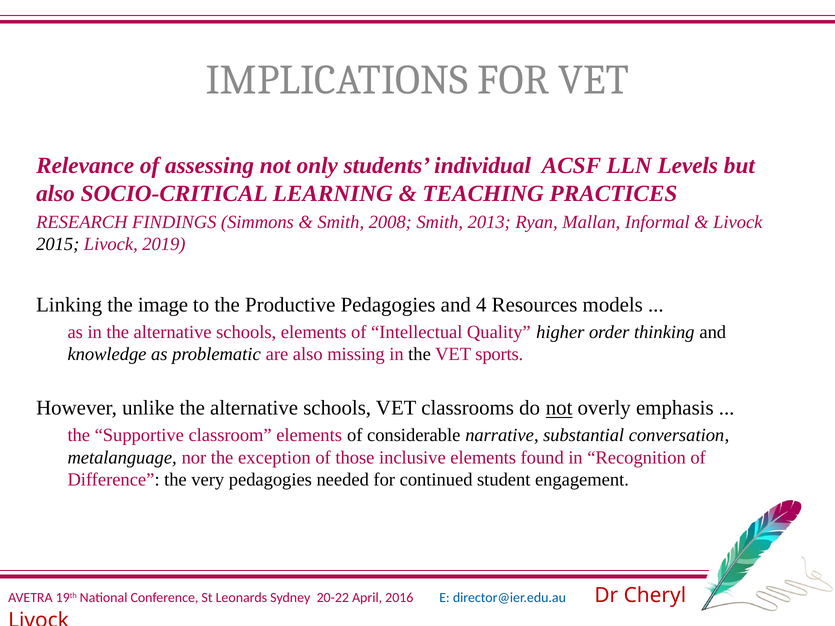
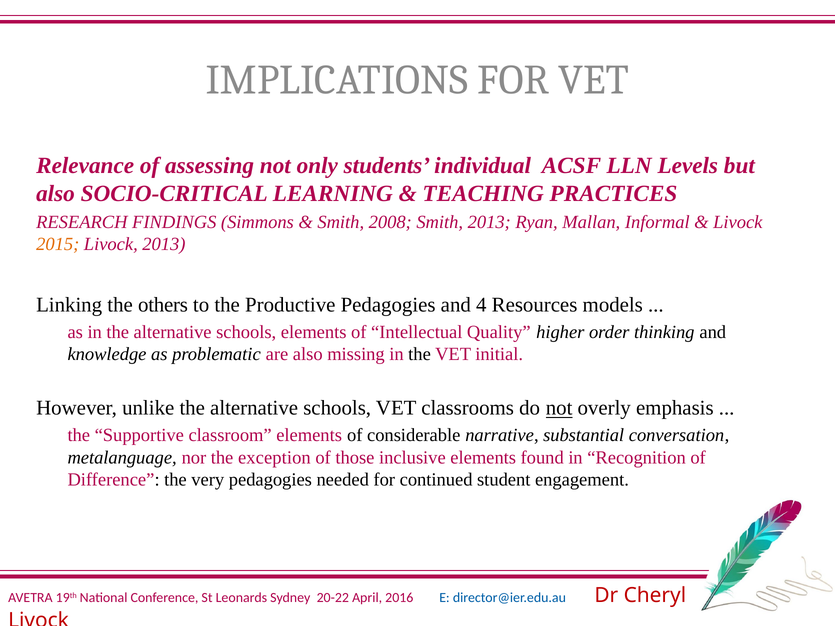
2015 colour: black -> orange (58, 244)
Livock 2019: 2019 -> 2013 (164, 244)
image: image -> others (163, 305)
sports: sports -> initial (499, 354)
